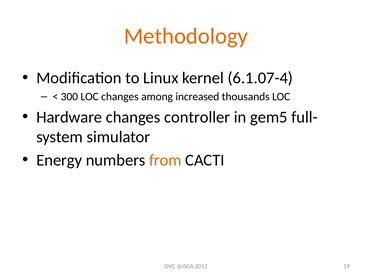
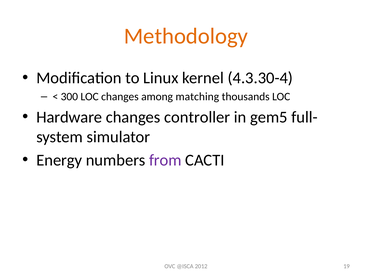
6.1.07-4: 6.1.07-4 -> 4.3.30-4 (260, 78)
increased: increased -> matching (197, 97)
from colour: orange -> purple (165, 160)
